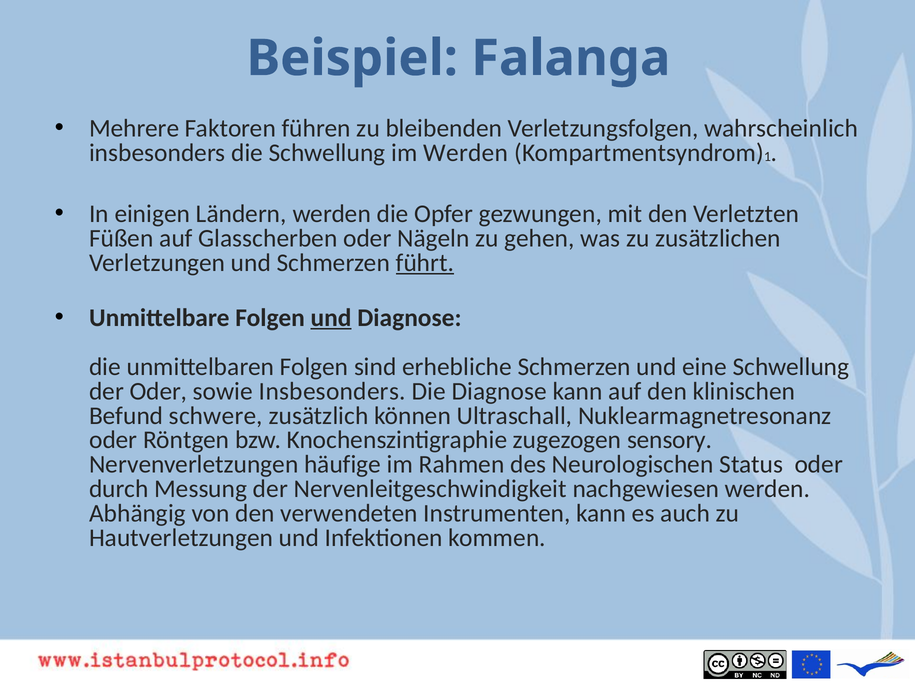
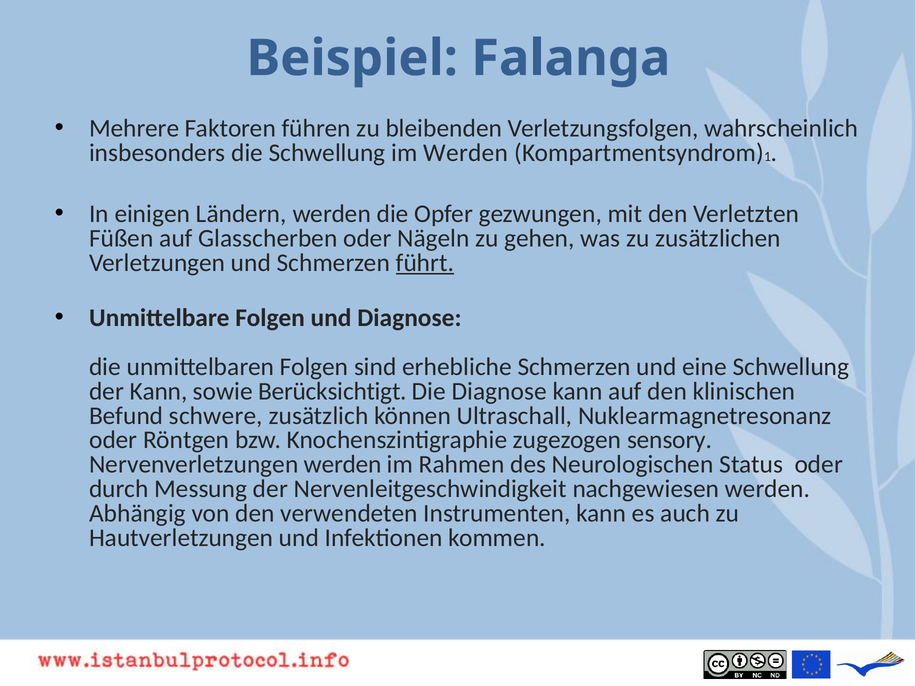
und underline: present -> none (331, 318)
der Oder: Oder -> Kann (159, 391)
sowie Insbesonders: Insbesonders -> Berücksichtigt (333, 391)
Nervenverletzungen häufige: häufige -> werden (343, 465)
